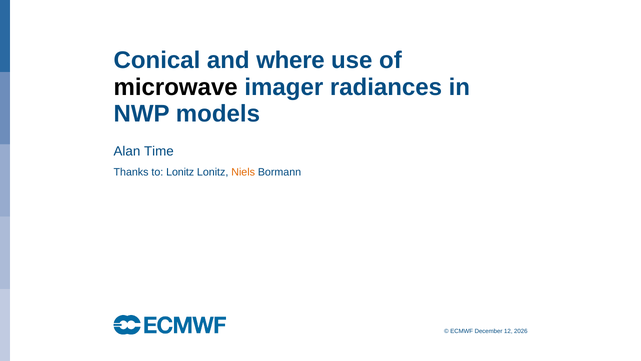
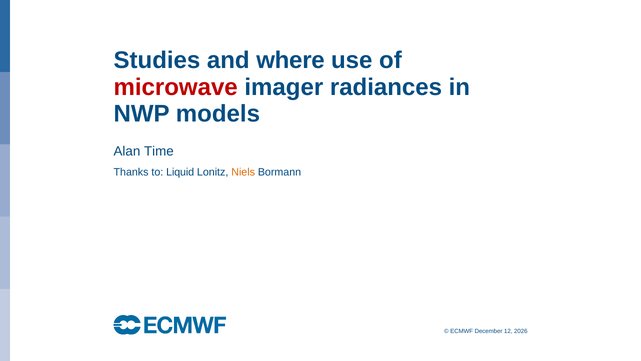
Conical: Conical -> Studies (157, 60)
microwave colour: black -> red (176, 87)
to Lonitz: Lonitz -> Liquid (180, 172)
